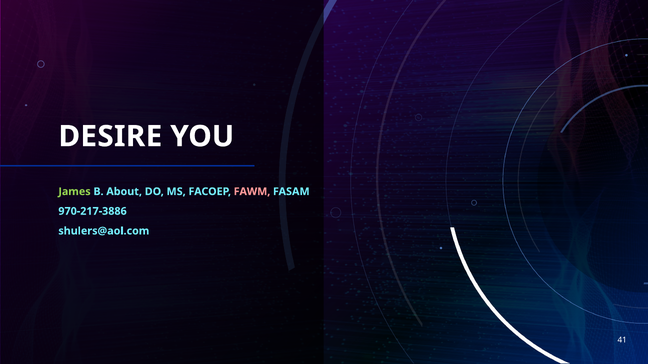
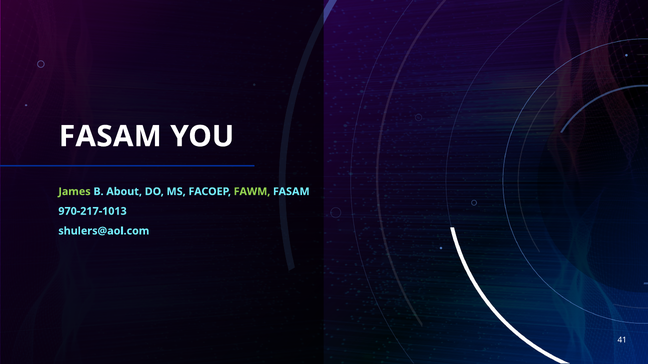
DESIRE: DESIRE -> FASAM (110, 137)
FAWM colour: pink -> light green (252, 192)
970-217-3886: 970-217-3886 -> 970-217-1013 (93, 212)
